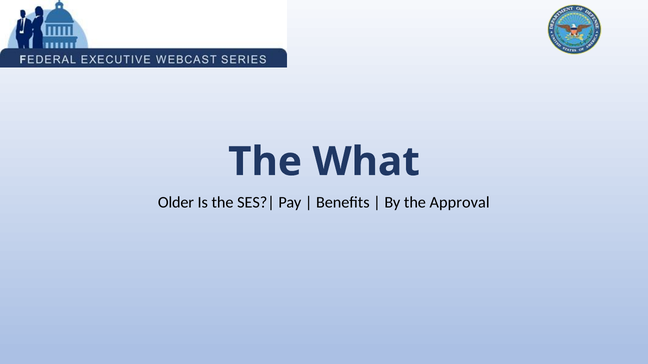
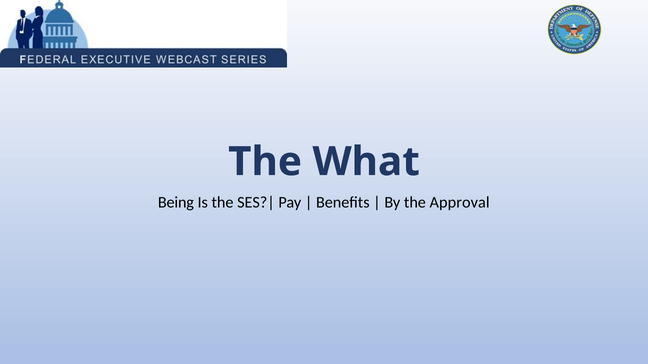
Older: Older -> Being (176, 203)
